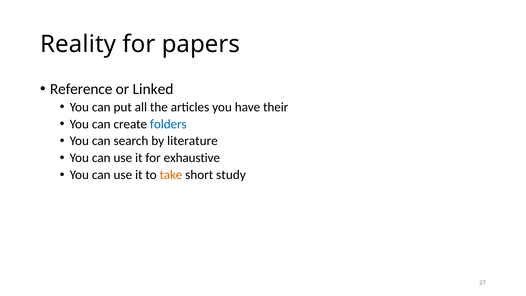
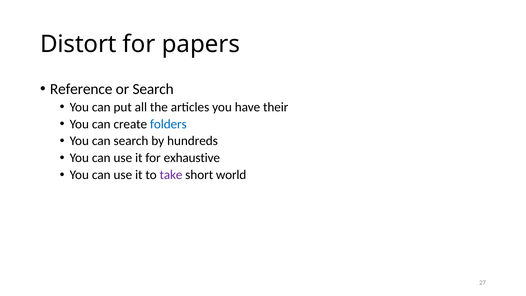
Reality: Reality -> Distort (78, 44)
or Linked: Linked -> Search (153, 89)
literature: literature -> hundreds (192, 141)
take colour: orange -> purple (171, 175)
study: study -> world (231, 175)
